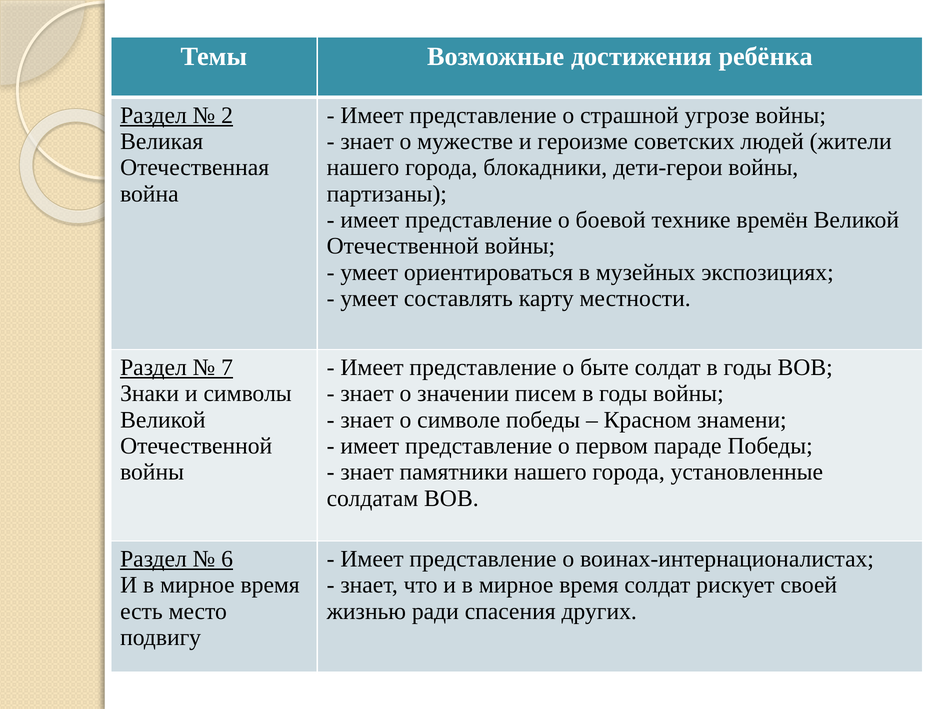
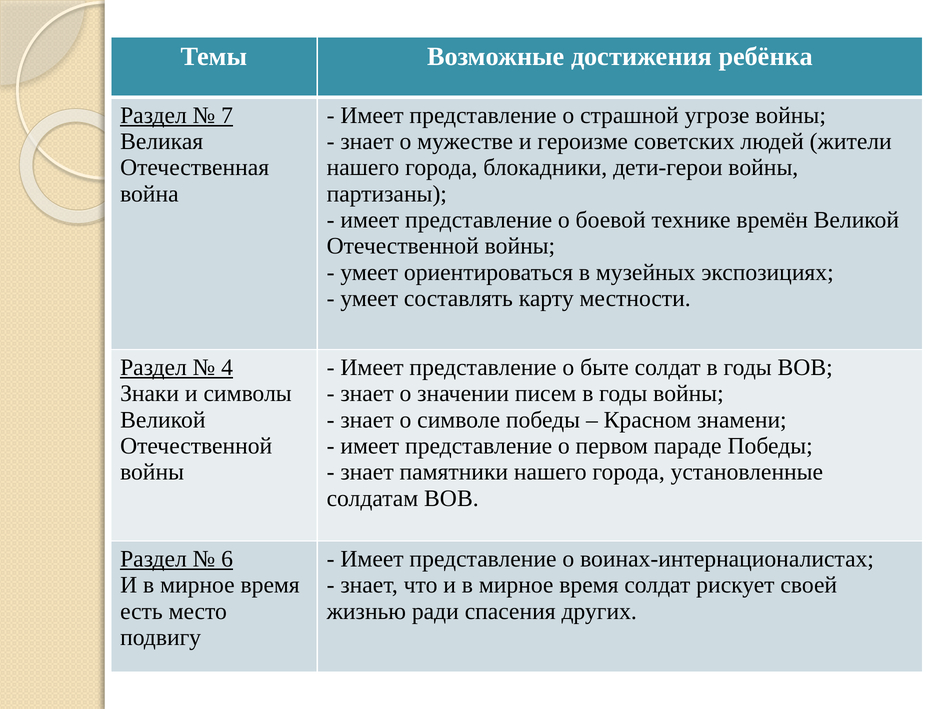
2: 2 -> 7 (227, 115)
7: 7 -> 4 (227, 367)
